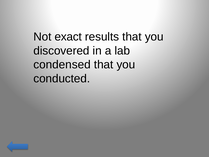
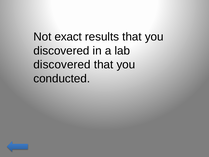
condensed: condensed -> discovered (62, 65)
